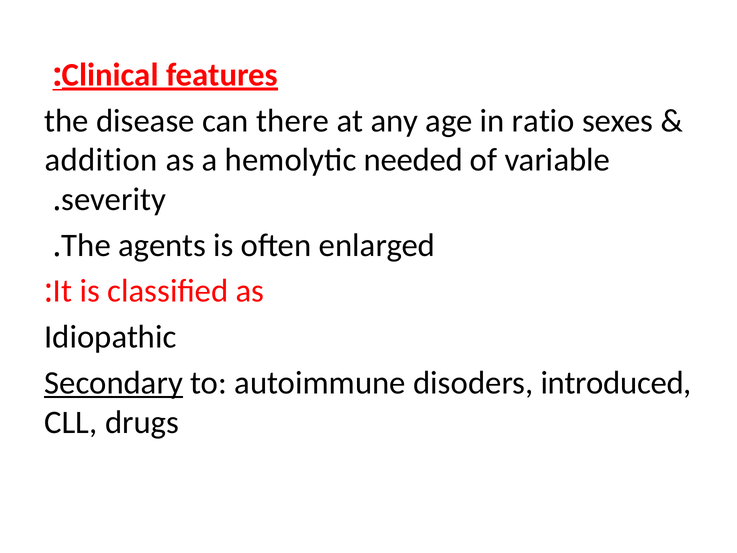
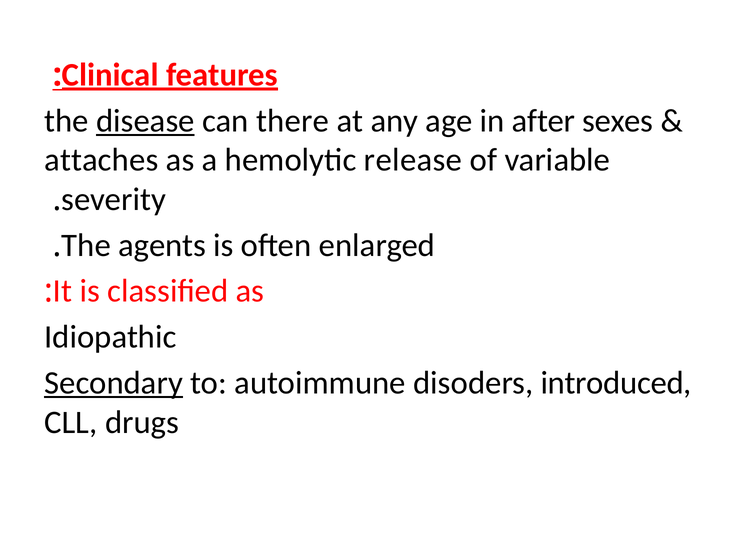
disease underline: none -> present (145, 121)
ratio: ratio -> after (543, 121)
addition: addition -> attaches (101, 160)
needed: needed -> release (413, 160)
